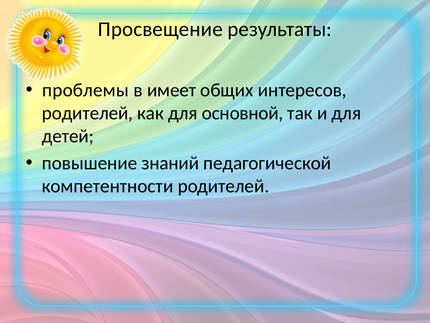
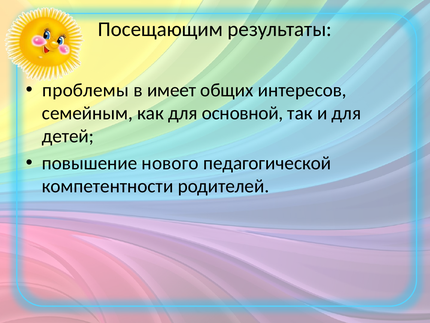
Просвещение: Просвещение -> Посещающим (160, 29)
родителей: родителей -> семейным (87, 113)
знаний: знаний -> нового (170, 163)
